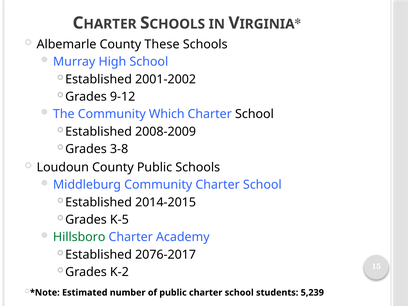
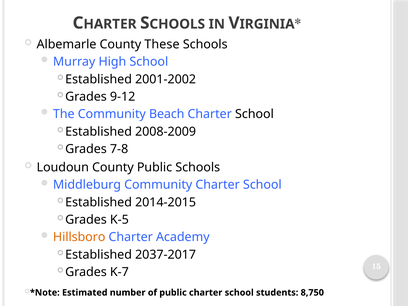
Which: Which -> Beach (167, 114)
3-8: 3-8 -> 7-8 (119, 149)
Hillsboro colour: green -> orange (79, 237)
2076-2017: 2076-2017 -> 2037-2017 (166, 255)
K-2: K-2 -> K-7 (119, 272)
5,239: 5,239 -> 8,750 (312, 293)
